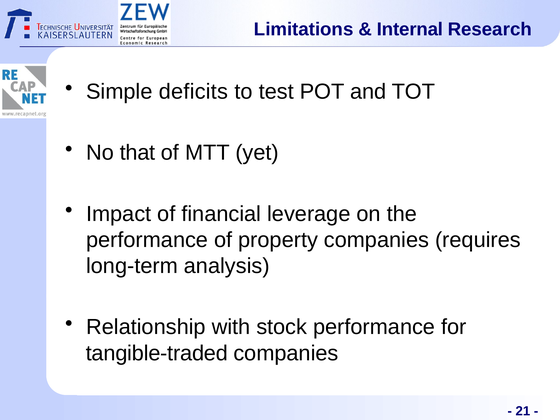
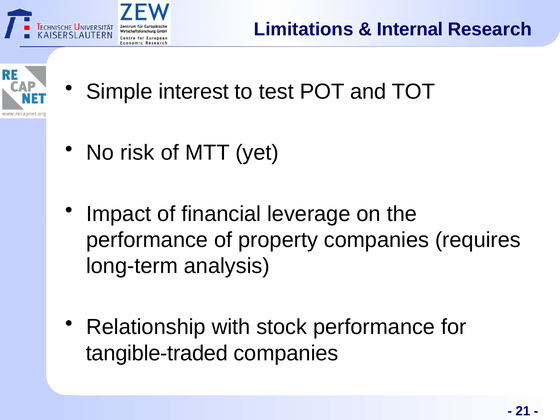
deficits: deficits -> interest (194, 92)
that: that -> risk (137, 153)
